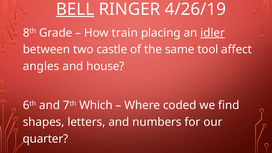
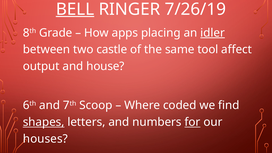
4/26/19: 4/26/19 -> 7/26/19 (195, 9)
train: train -> apps (125, 33)
angles: angles -> output (41, 66)
Which: Which -> Scoop (96, 105)
shapes underline: none -> present (44, 122)
for underline: none -> present (192, 122)
quarter: quarter -> houses (45, 139)
